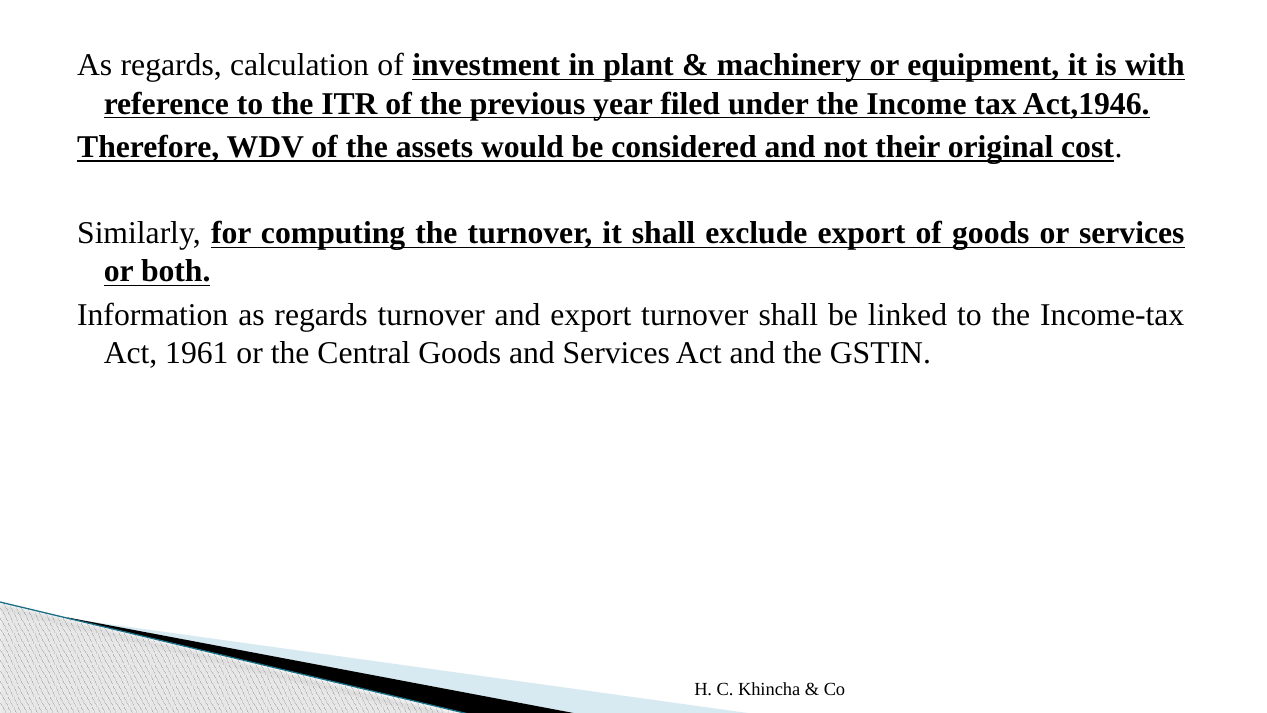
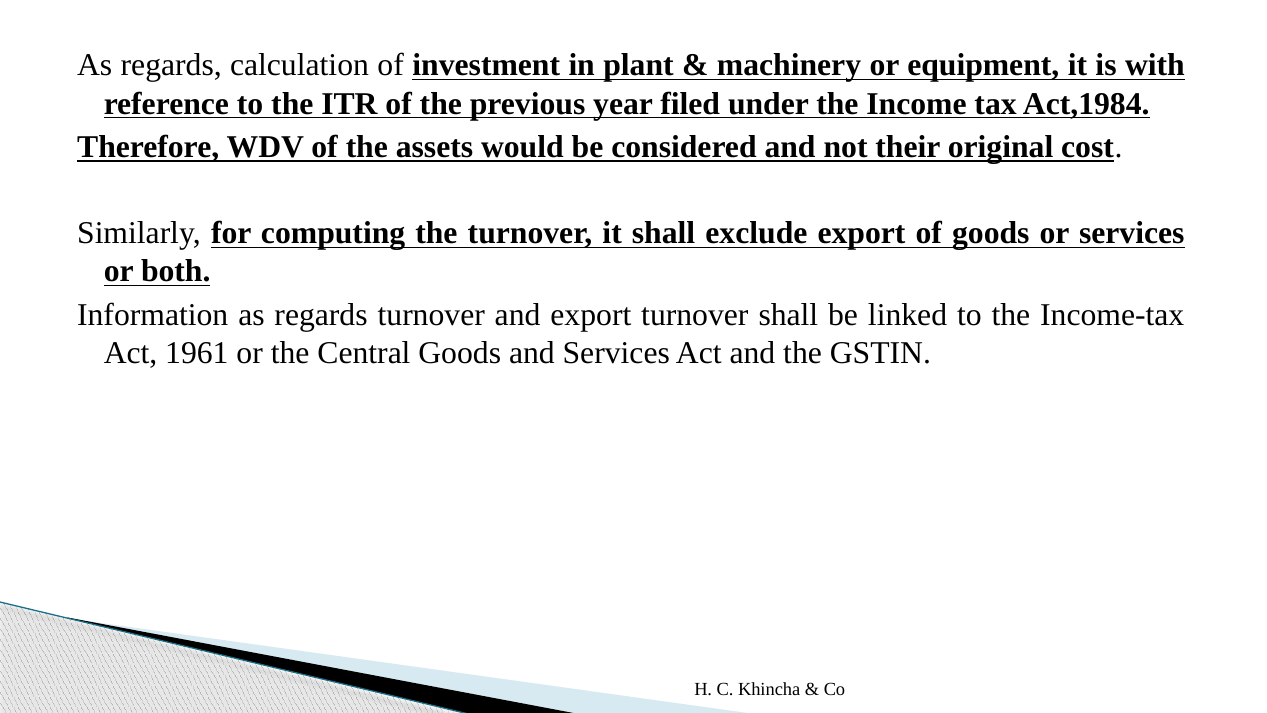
Act,1946: Act,1946 -> Act,1984 (1086, 103)
